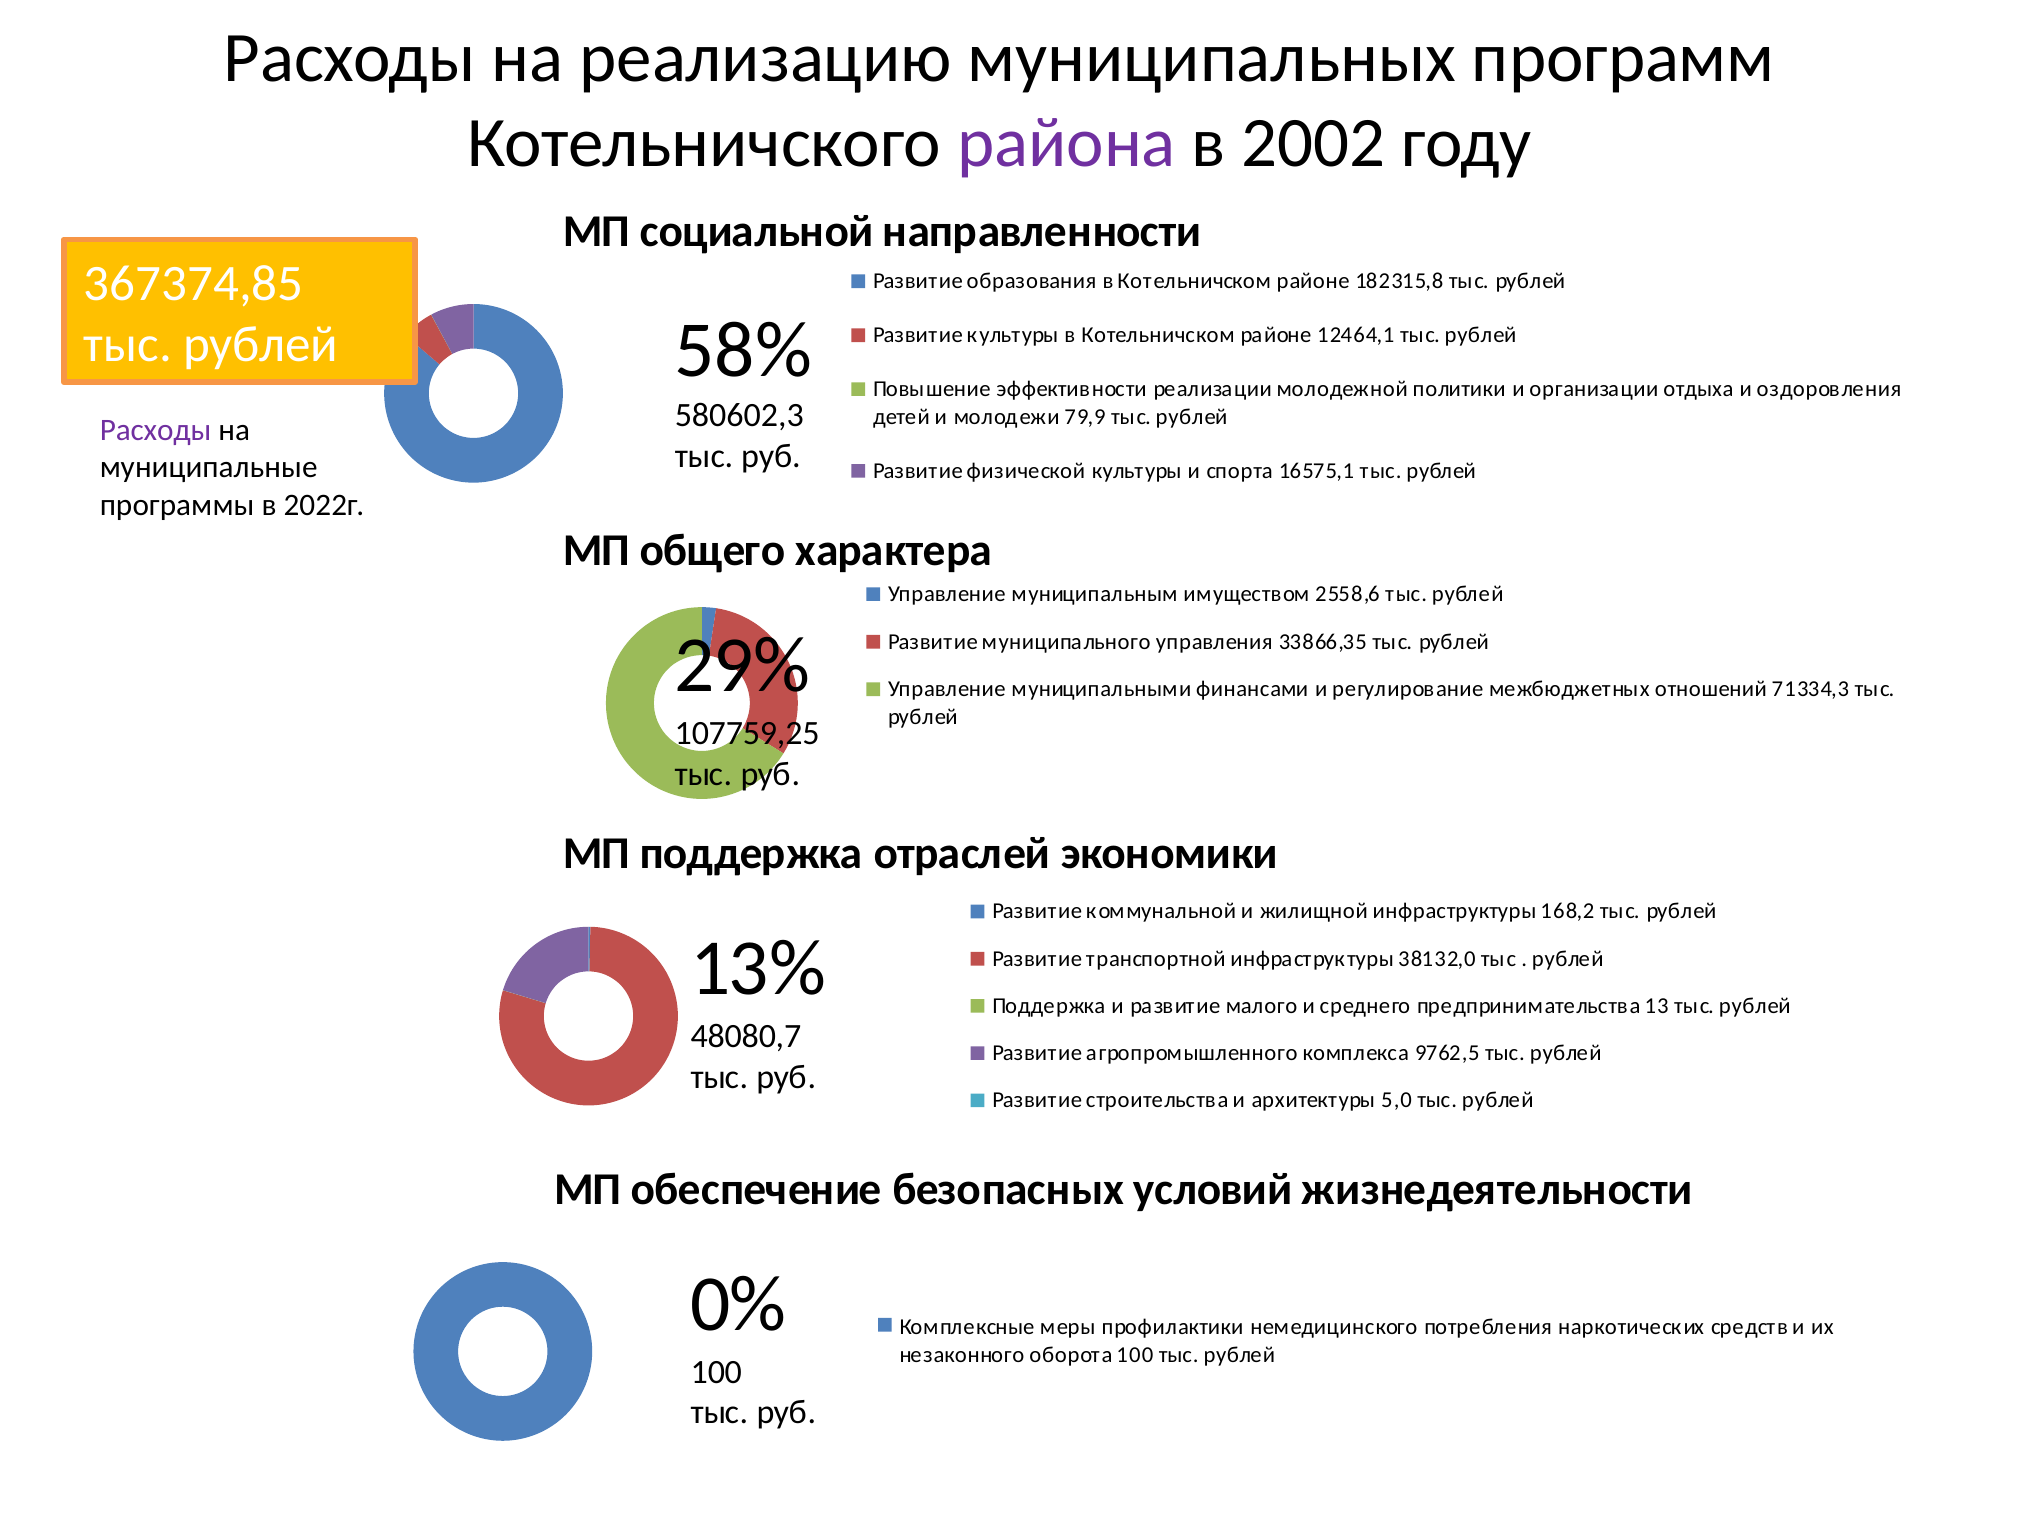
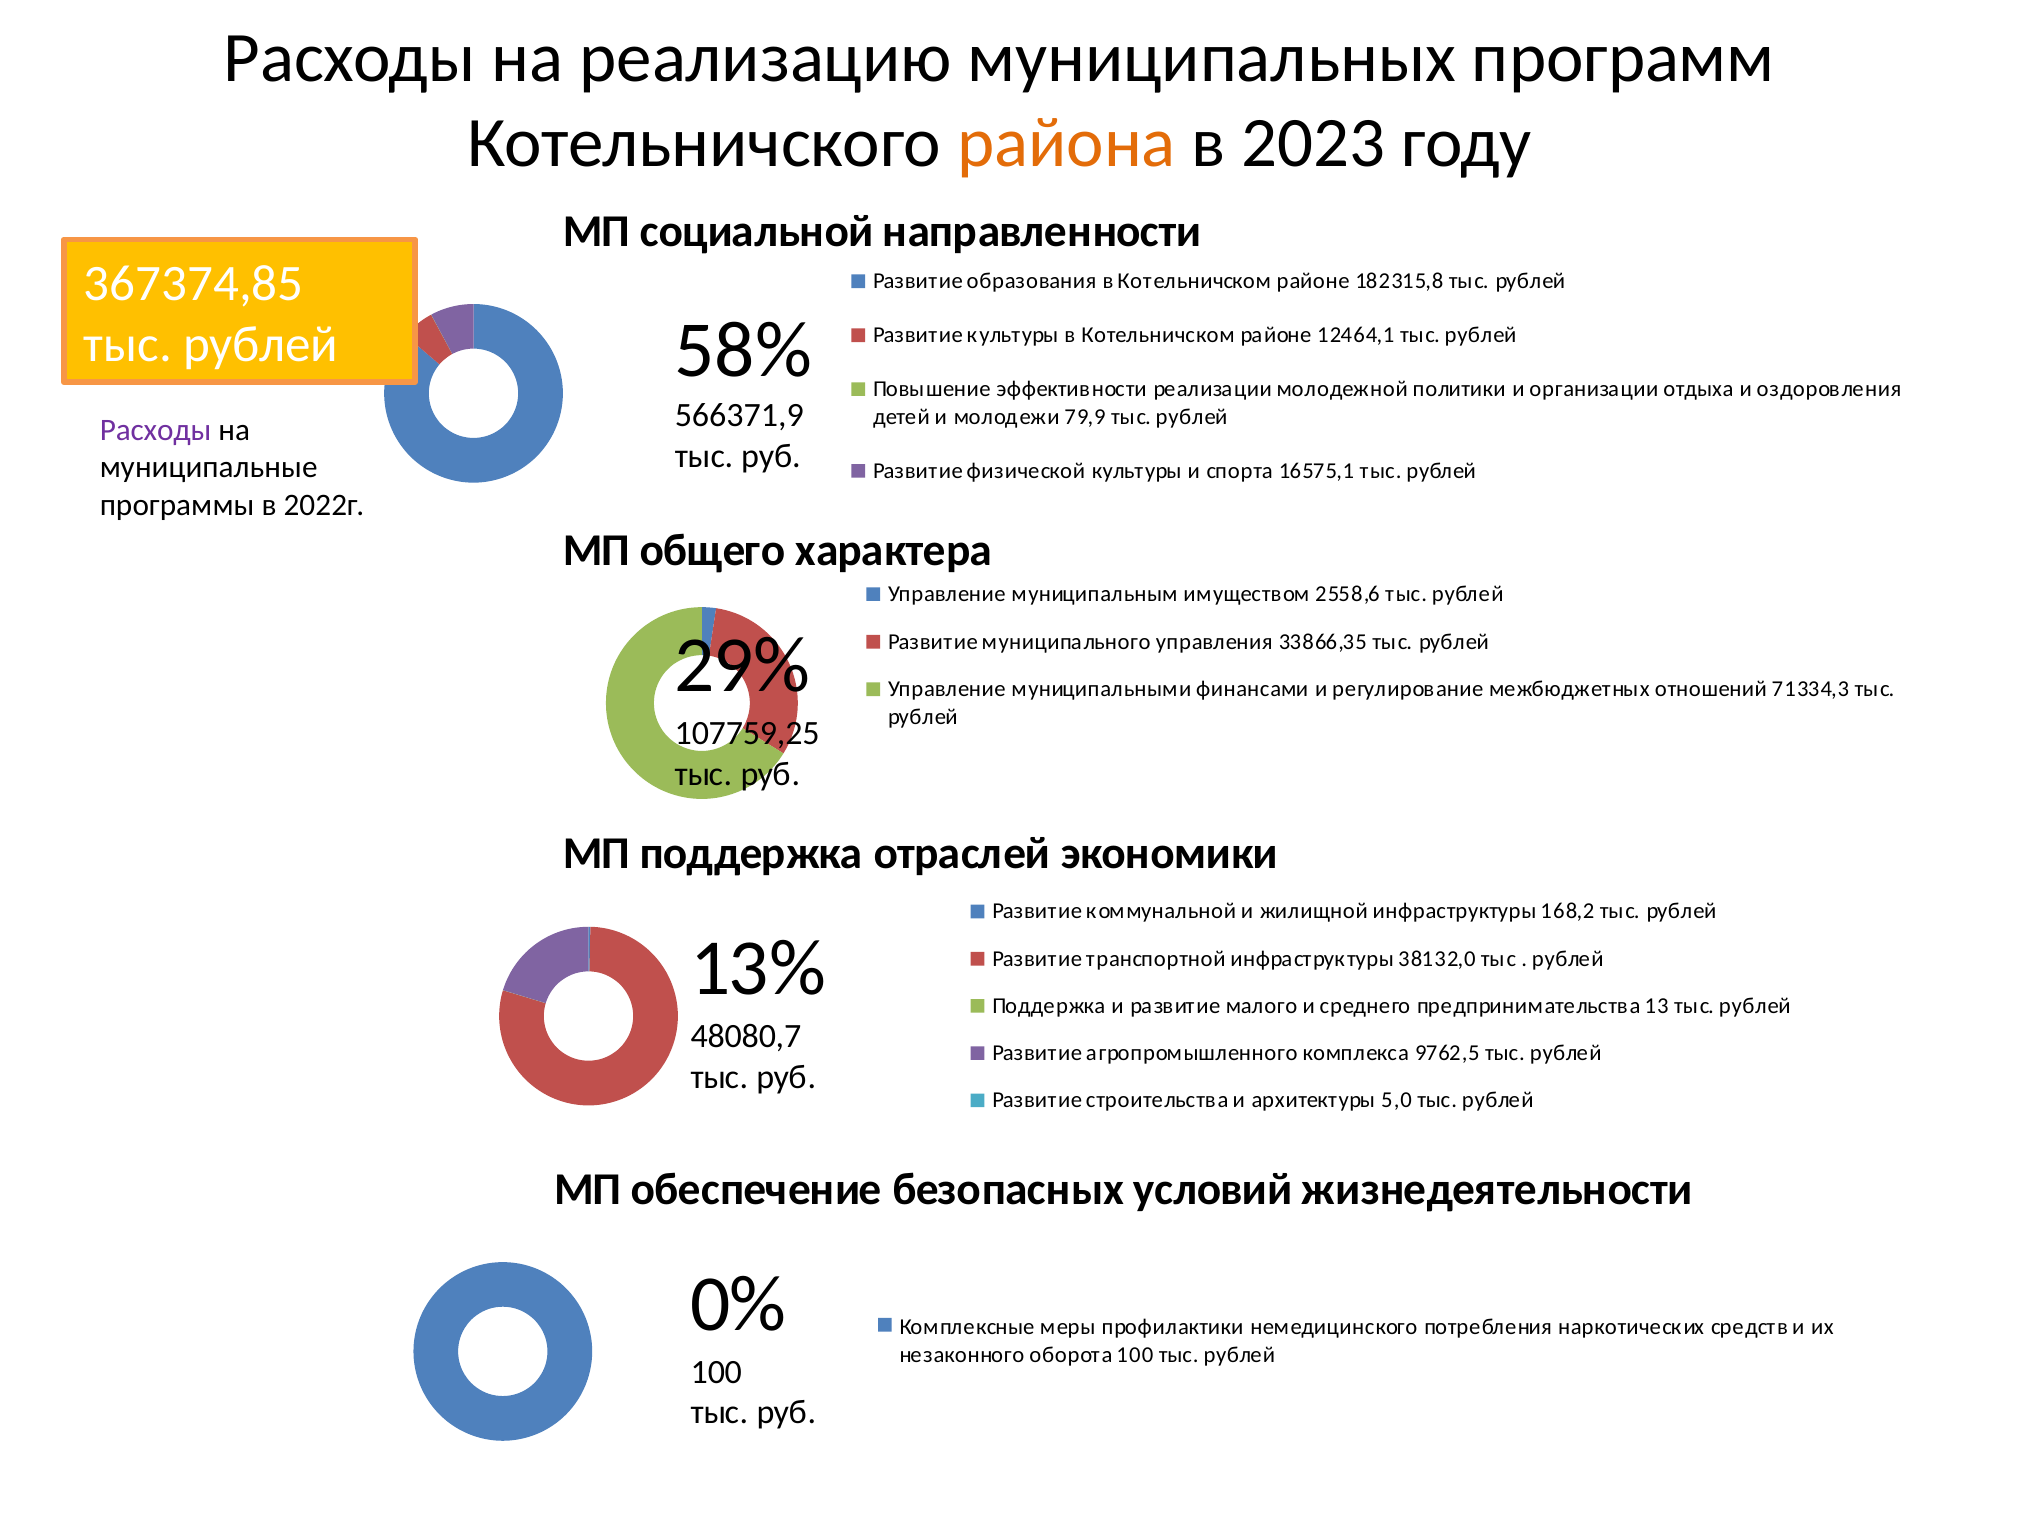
района colour: purple -> orange (1067, 143)
2002: 2002 -> 2023 (1314, 143)
580602,3: 580602,3 -> 566371,9 (739, 416)
